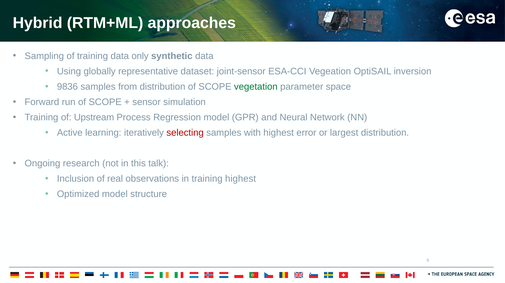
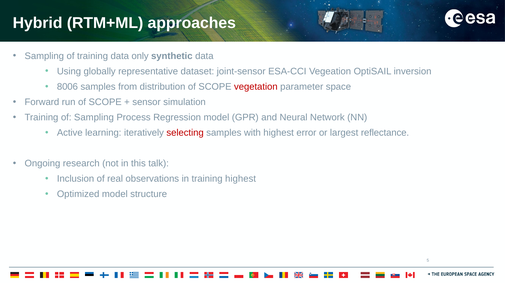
9836: 9836 -> 8006 (67, 87)
vegetation colour: green -> red (256, 87)
of Upstream: Upstream -> Sampling (94, 118)
largest distribution: distribution -> reflectance (385, 133)
